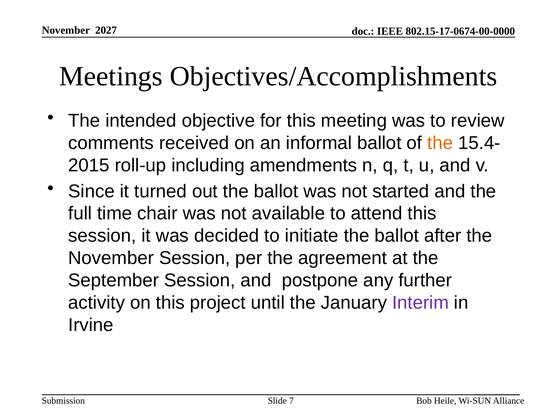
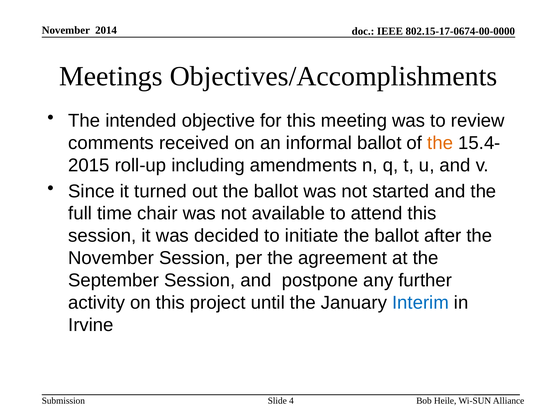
2027: 2027 -> 2014 (106, 30)
Interim colour: purple -> blue (420, 303)
7: 7 -> 4 (291, 401)
